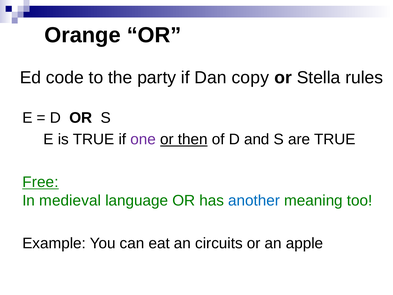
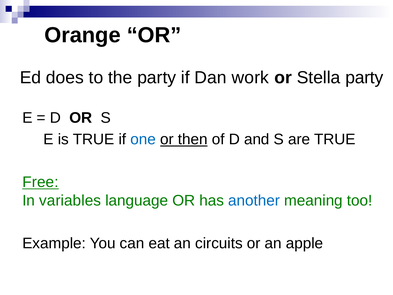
code: code -> does (65, 78)
copy: copy -> work (250, 78)
Stella rules: rules -> party (364, 78)
one colour: purple -> blue (143, 139)
medieval: medieval -> variables (70, 200)
